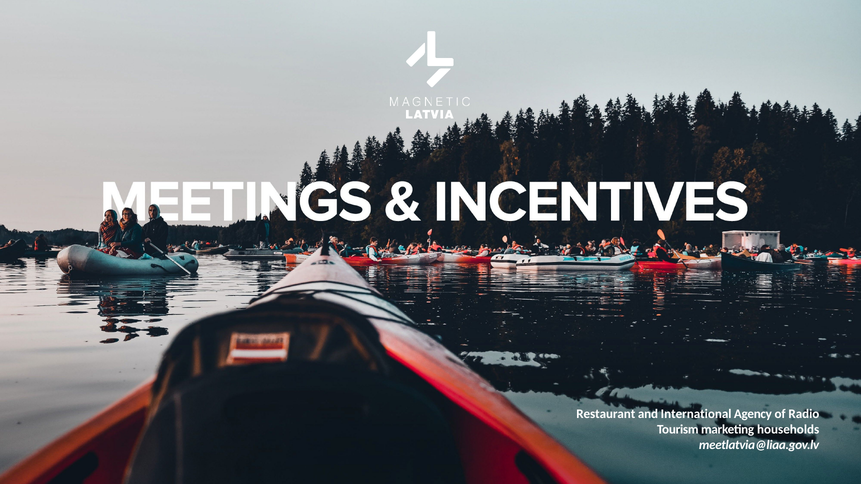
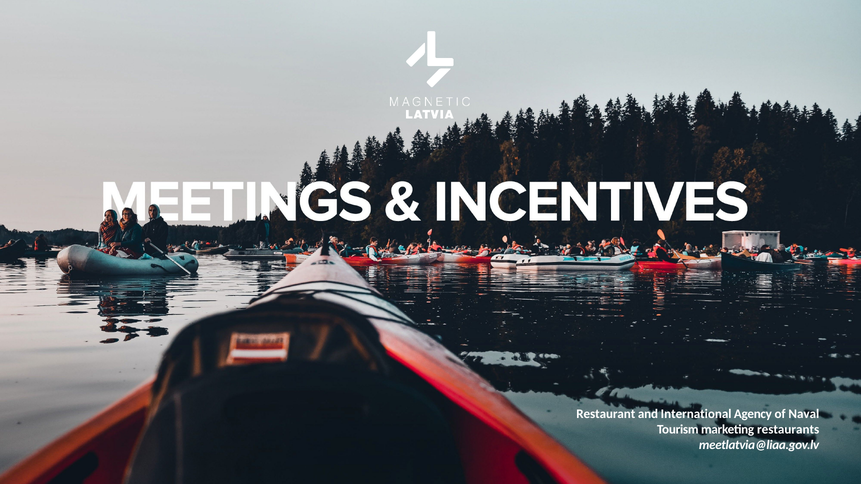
Radio: Radio -> Naval (804, 414)
households: households -> restaurants (788, 430)
